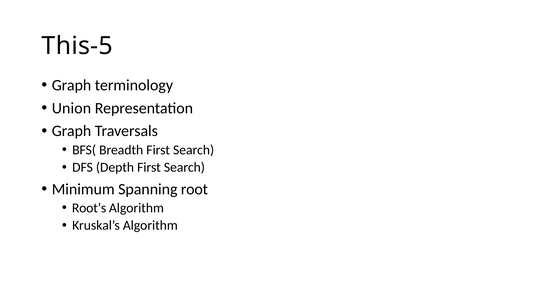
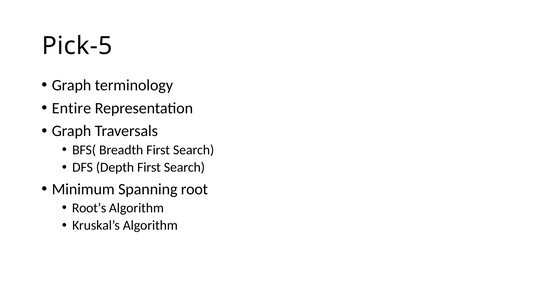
This-5: This-5 -> Pick-5 (77, 46)
Union: Union -> Entire (71, 108)
